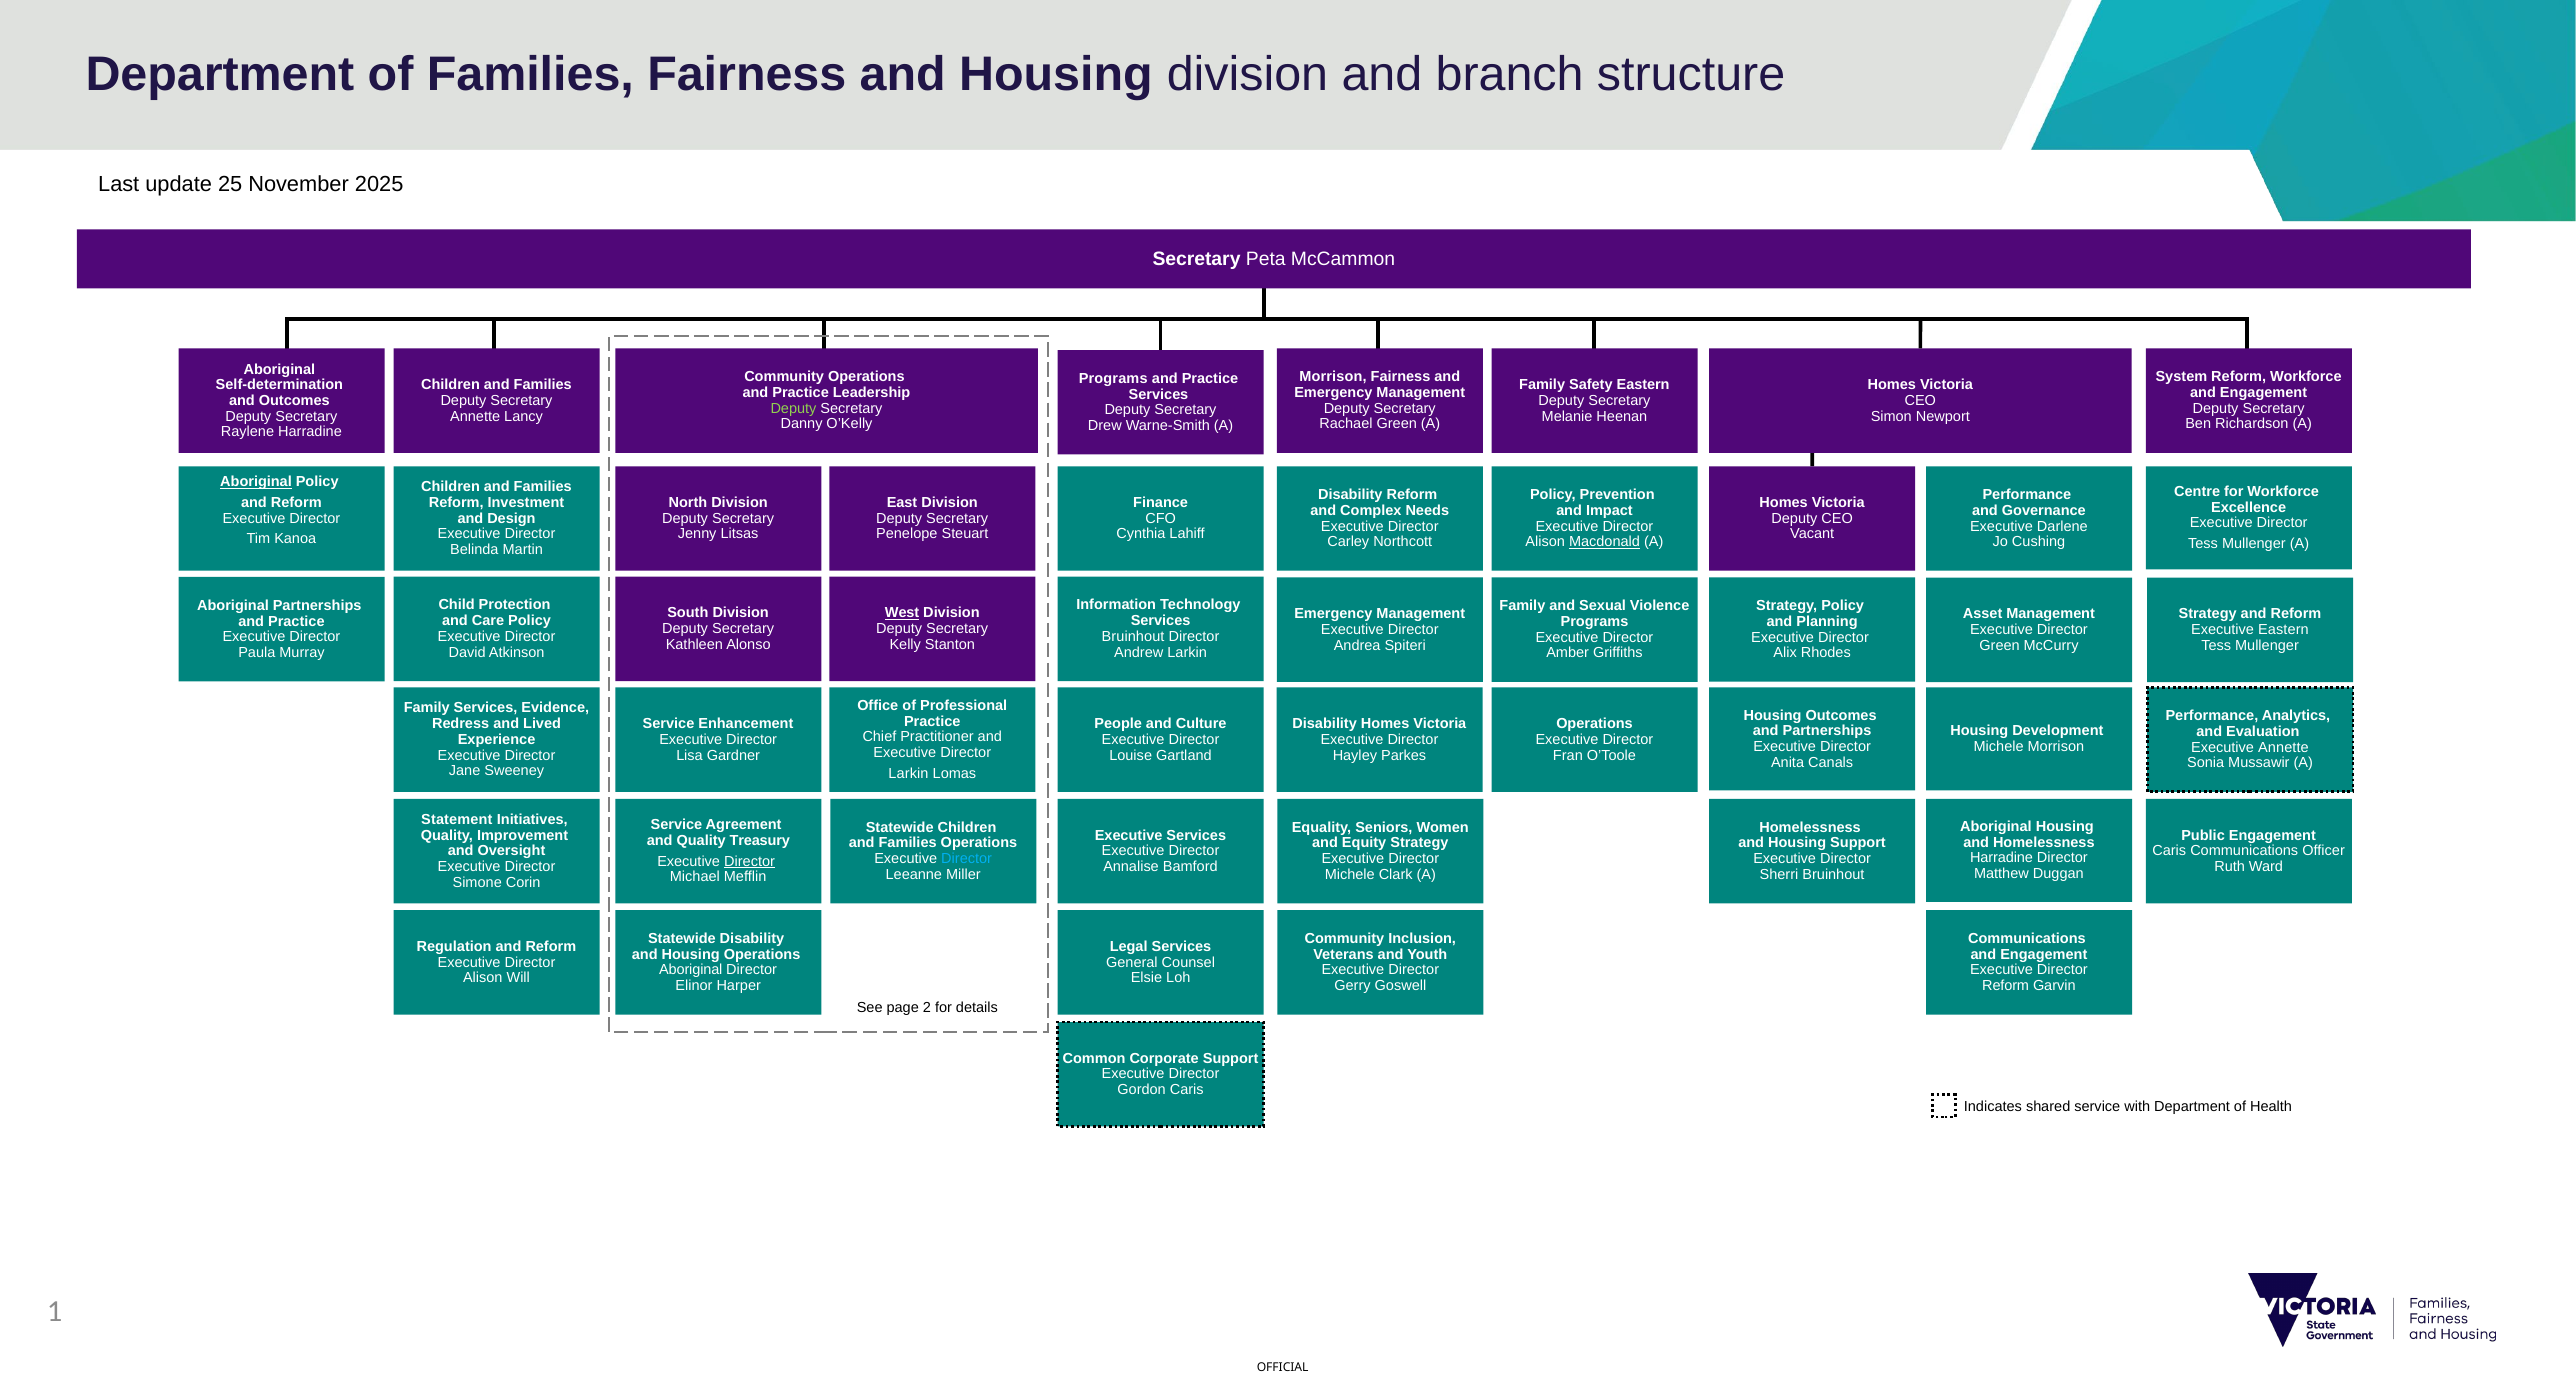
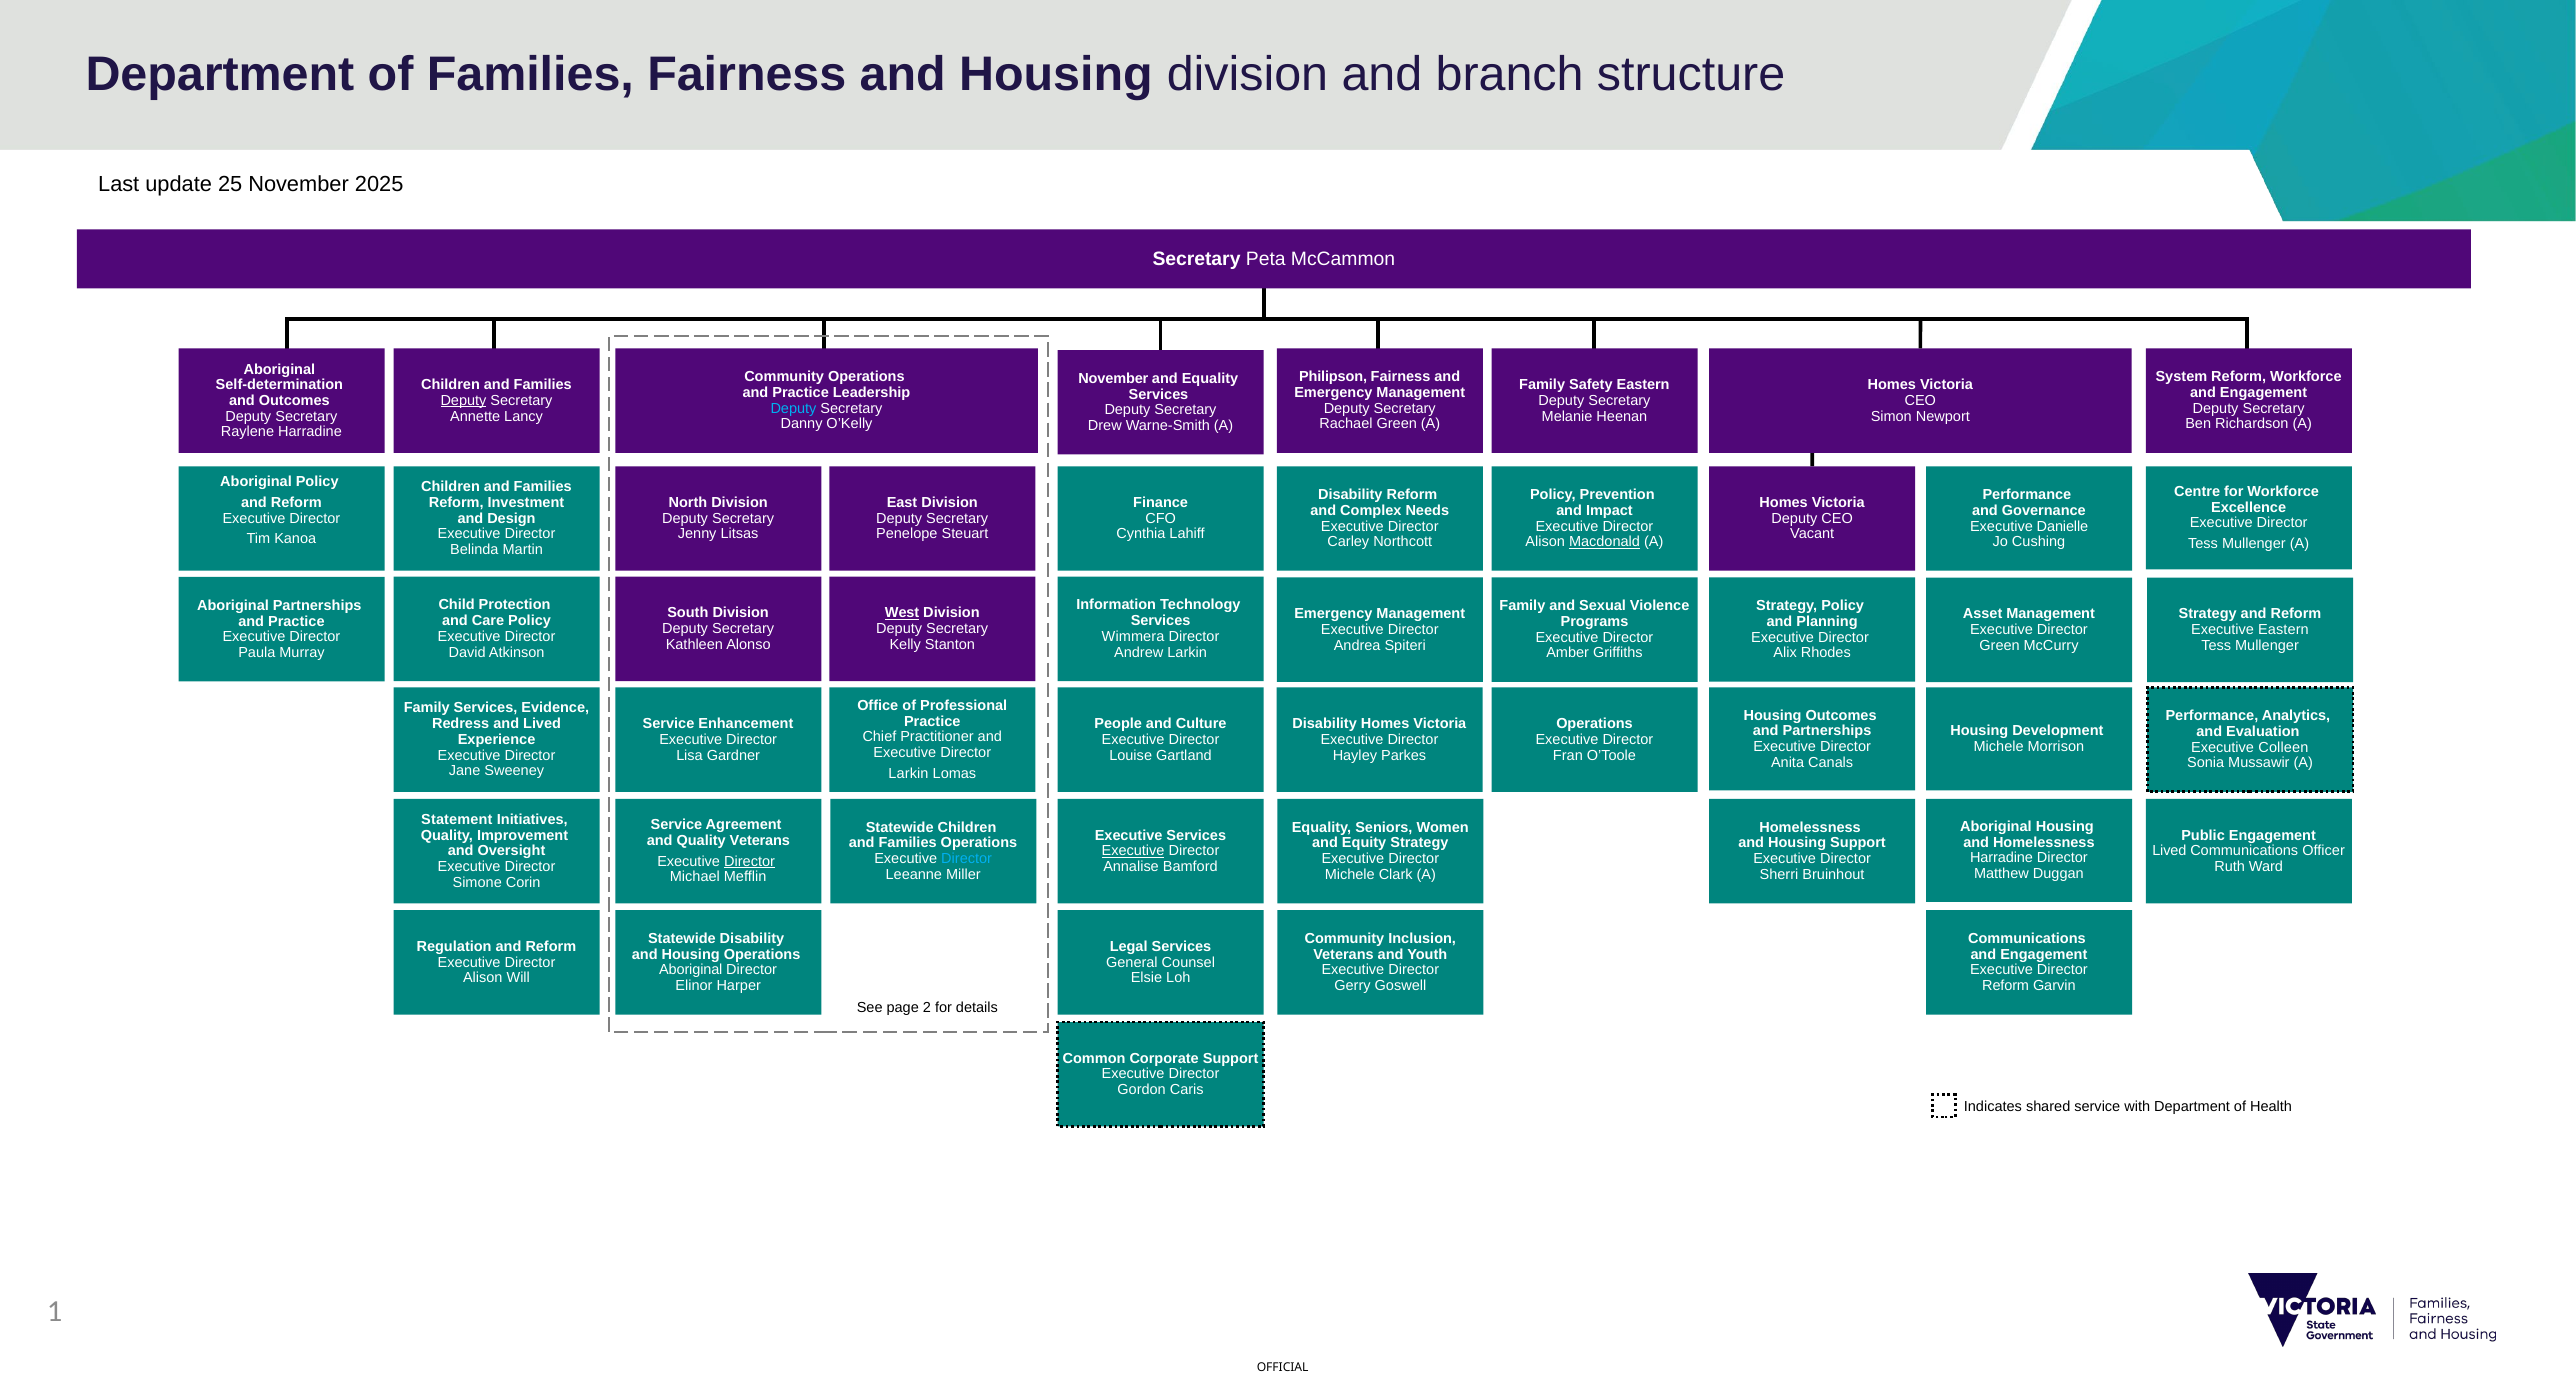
Morrison: Morrison -> Philipson (1333, 377)
Programs: Programs -> November (1113, 378)
Practice: Practice -> Equality (1210, 378)
Deputy underline: none -> present (463, 401)
Deputy colour: light green -> light blue (793, 408)
Aboriginal underline: present -> none (256, 482)
Darlene: Darlene -> Danielle (2062, 526)
Bruinhout: Bruinhout -> Wimmera (1133, 636)
Executive Annette: Annette -> Colleen (2283, 747)
Quality Treasury: Treasury -> Veterans (760, 840)
Executive underline: none -> present (1133, 851)
Caris: Caris -> Lived (2169, 851)
